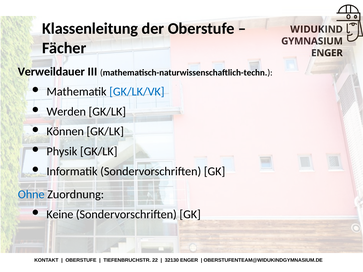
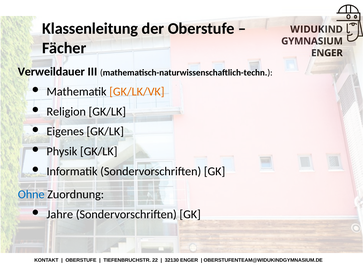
GK/LK/VK colour: blue -> orange (137, 92)
Werden: Werden -> Religion (66, 112)
Können: Können -> Eigenes (65, 132)
Keine: Keine -> Jahre (60, 214)
